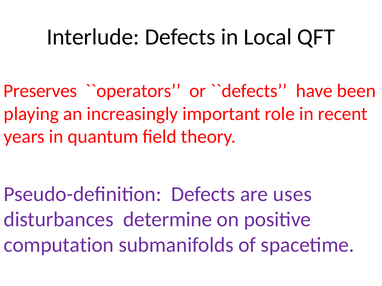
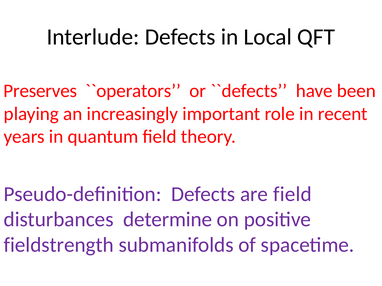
are uses: uses -> field (292, 194)
computation: computation -> fieldstrength (59, 245)
